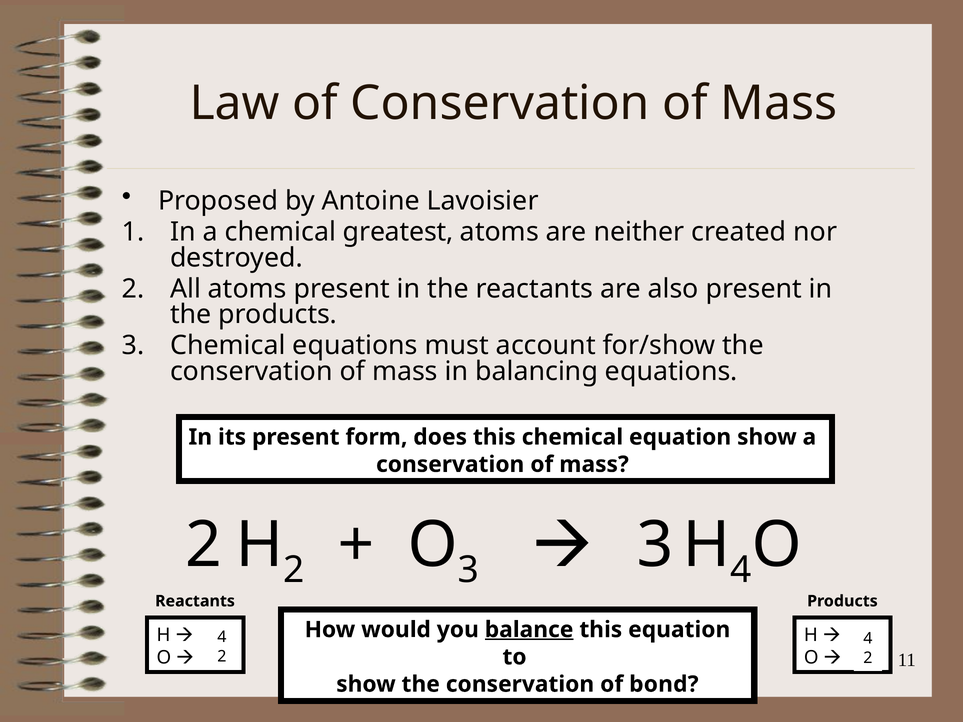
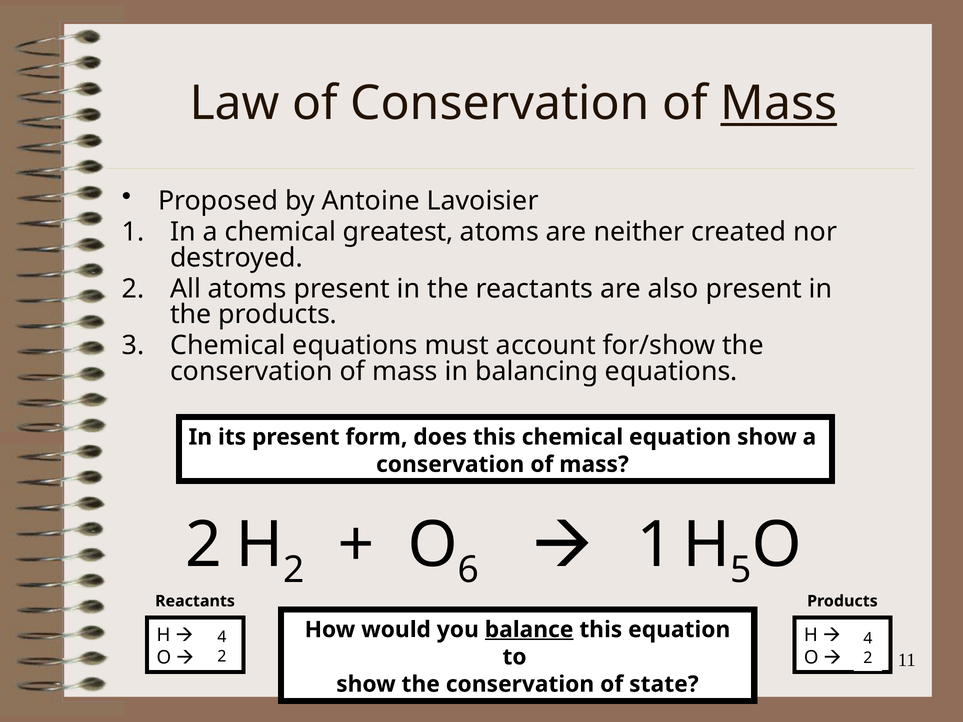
Mass underline: none -> present (779, 104)
O 3: 3 -> 6 (469, 570)
2 3: 3 -> 1 (655, 545)
H 4: 4 -> 5 (741, 570)
bond: bond -> state (664, 684)
